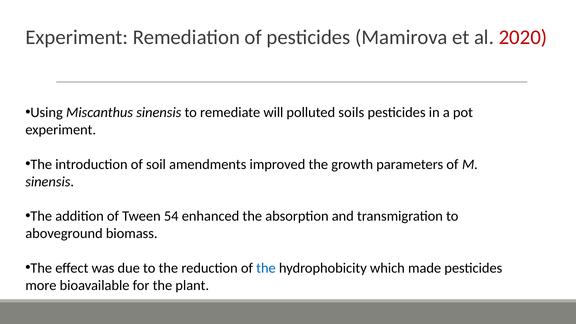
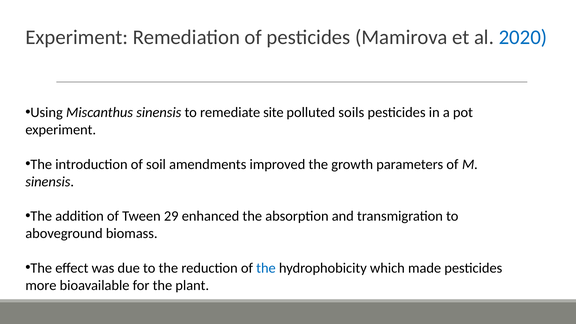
2020 colour: red -> blue (523, 37)
will: will -> site (273, 112)
54: 54 -> 29 (171, 216)
